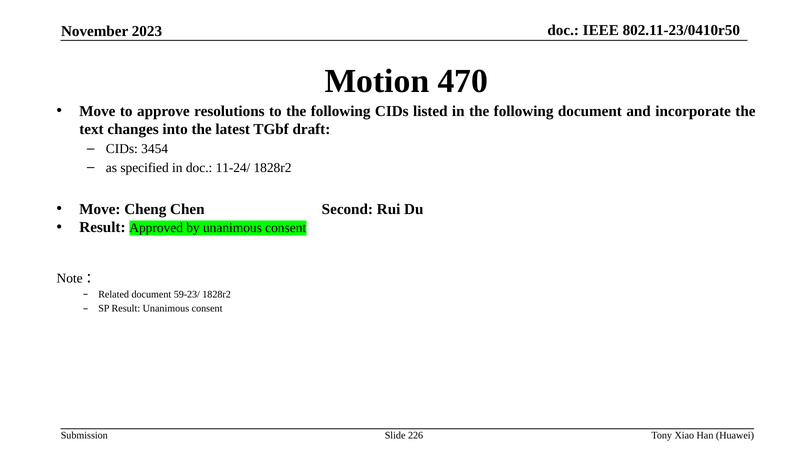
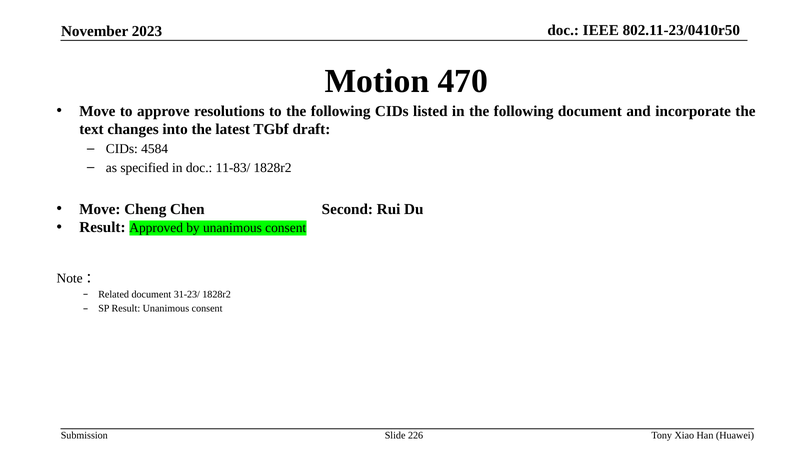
3454: 3454 -> 4584 (155, 149)
11-24/: 11-24/ -> 11-83/ (233, 168)
59-23/: 59-23/ -> 31-23/ (187, 295)
